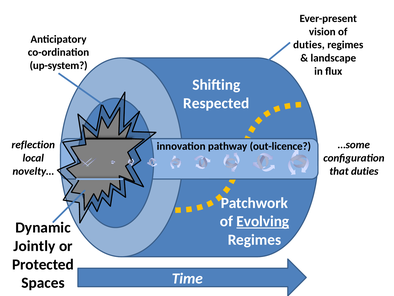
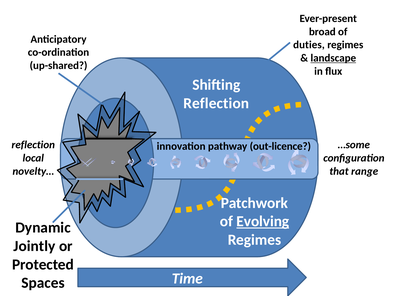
vision: vision -> broad (322, 32)
landscape underline: none -> present (333, 58)
up-system: up-system -> up-shared (59, 65)
Respected: Respected -> Reflection (216, 103)
that duties: duties -> range (365, 171)
